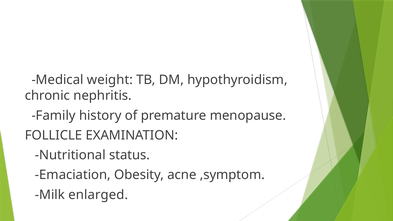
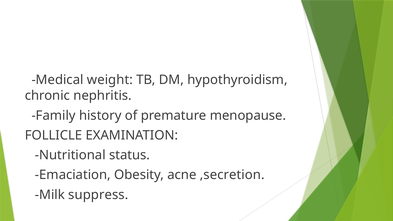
,symptom: ,symptom -> ,secretion (232, 175)
enlarged: enlarged -> suppress (98, 195)
